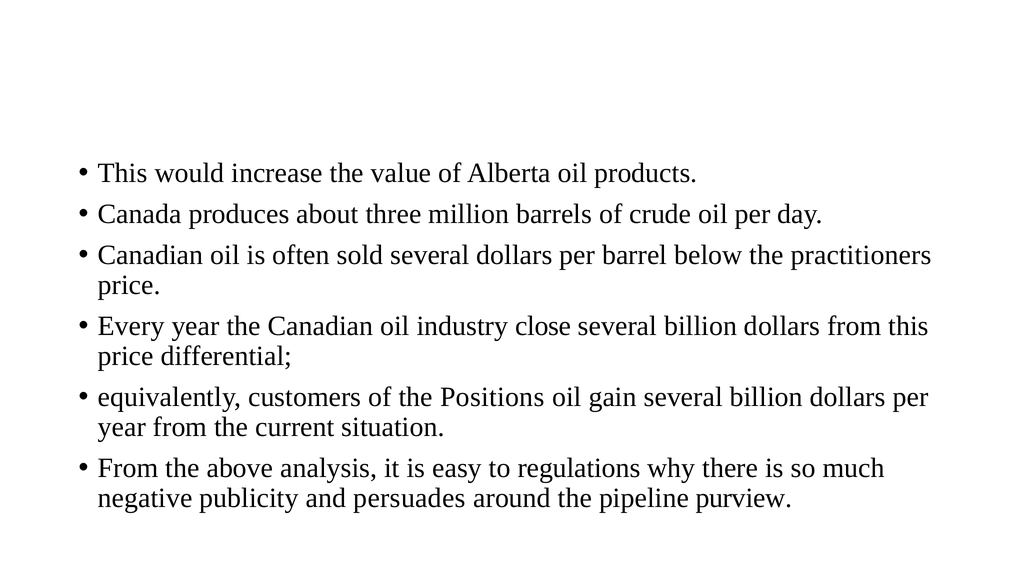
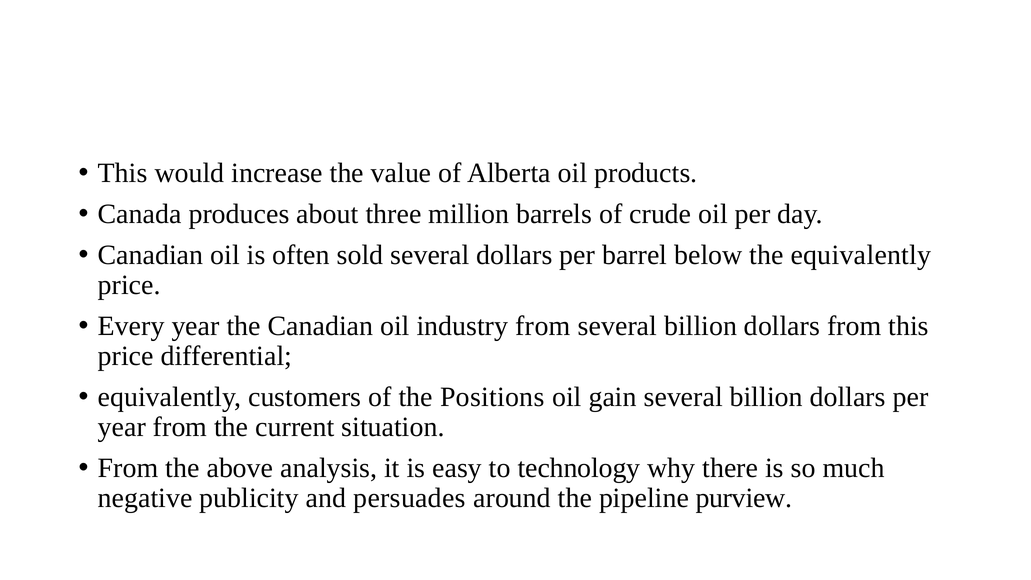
the practitioners: practitioners -> equivalently (861, 255)
industry close: close -> from (543, 326)
regulations: regulations -> technology (579, 468)
